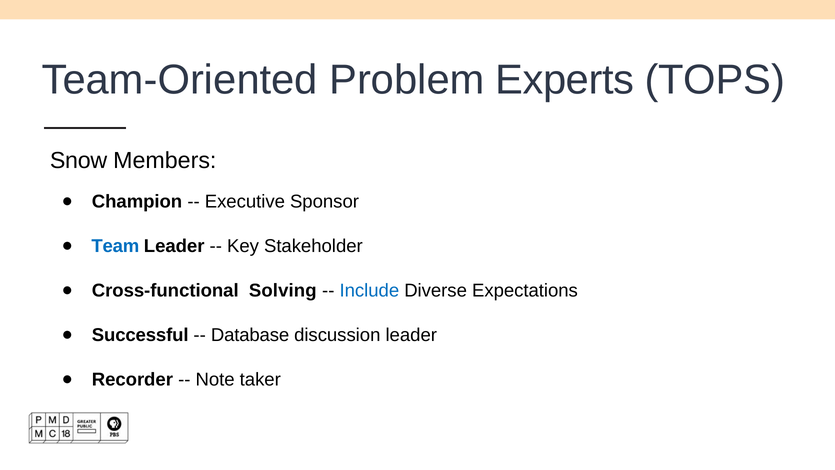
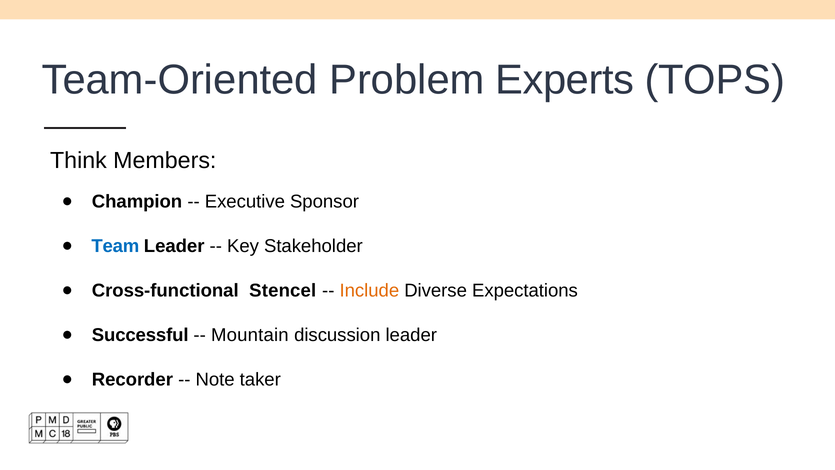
Snow: Snow -> Think (78, 160)
Solving: Solving -> Stencel (283, 290)
Include colour: blue -> orange (369, 290)
Database: Database -> Mountain (250, 335)
